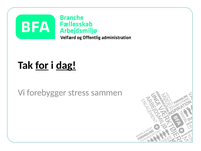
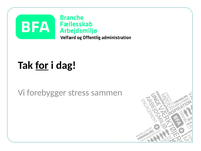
dag underline: present -> none (66, 65)
